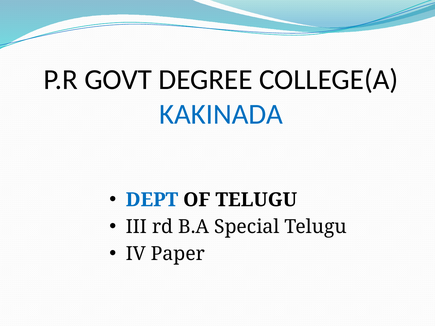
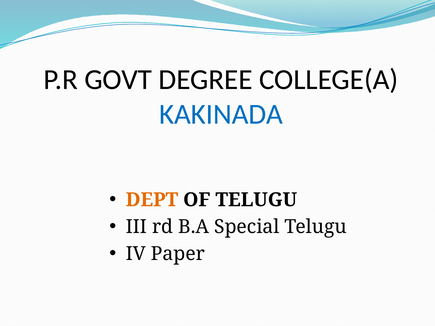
DEPT colour: blue -> orange (152, 200)
